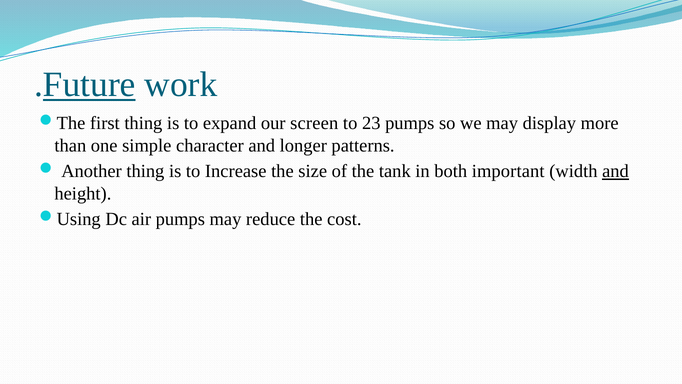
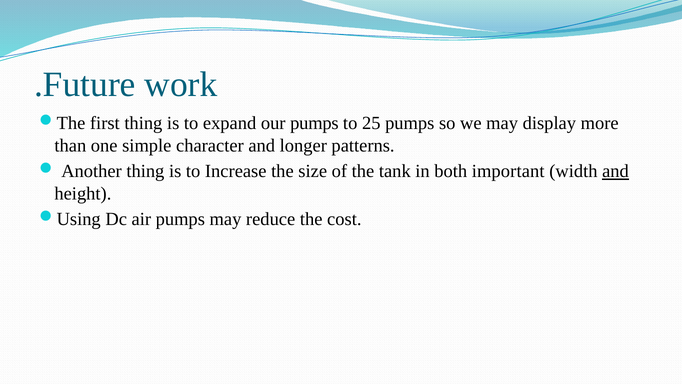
Future underline: present -> none (89, 84)
our screen: screen -> pumps (314, 123)
23: 23 -> 25 (371, 123)
